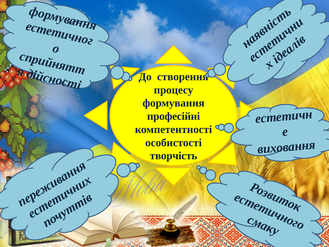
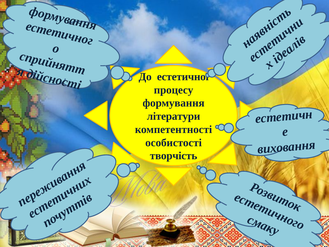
створення: створення -> естетичної (183, 77)
професійні: професійні -> літератури (174, 116)
